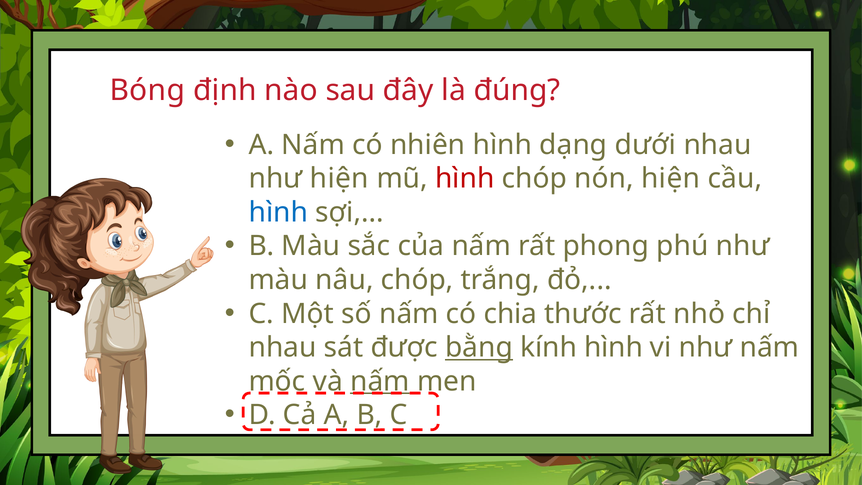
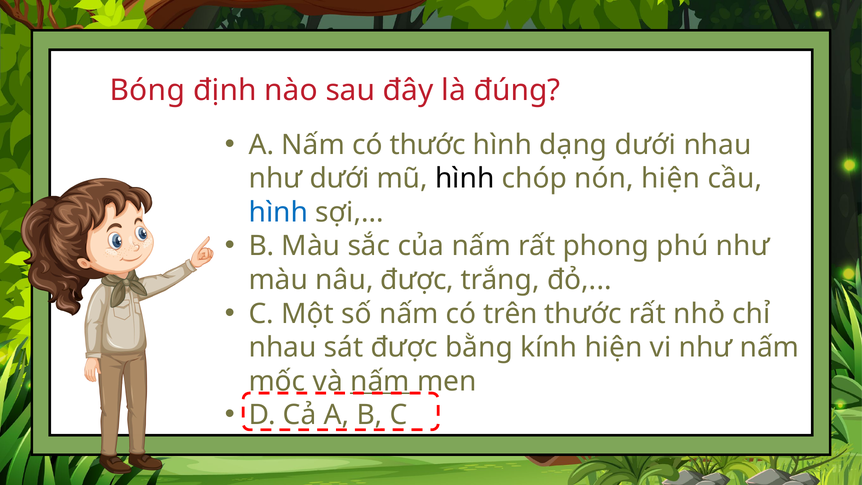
có nhiên: nhiên -> thước (428, 145)
như hiện: hiện -> dưới (340, 179)
hình colour: red -> black (465, 179)
nâu chóp: chóp -> được (417, 280)
chia: chia -> trên (511, 314)
bằng underline: present -> none (479, 347)
kính hình: hình -> hiện (613, 347)
